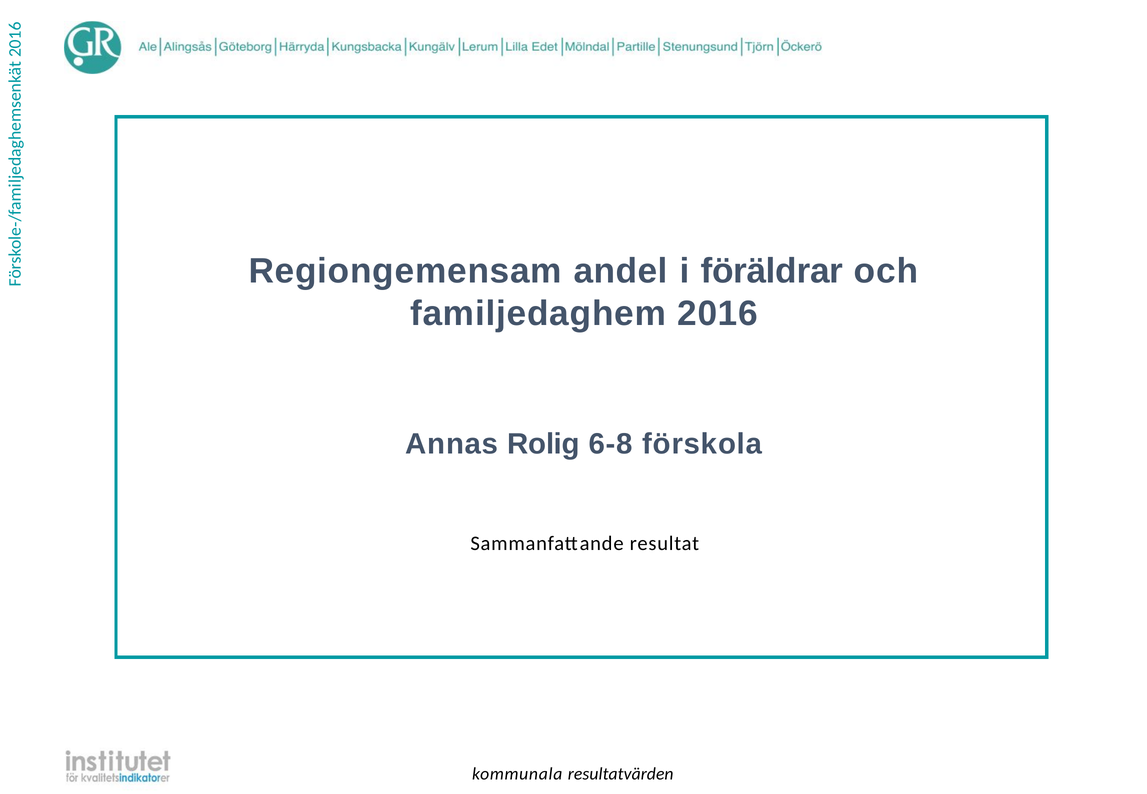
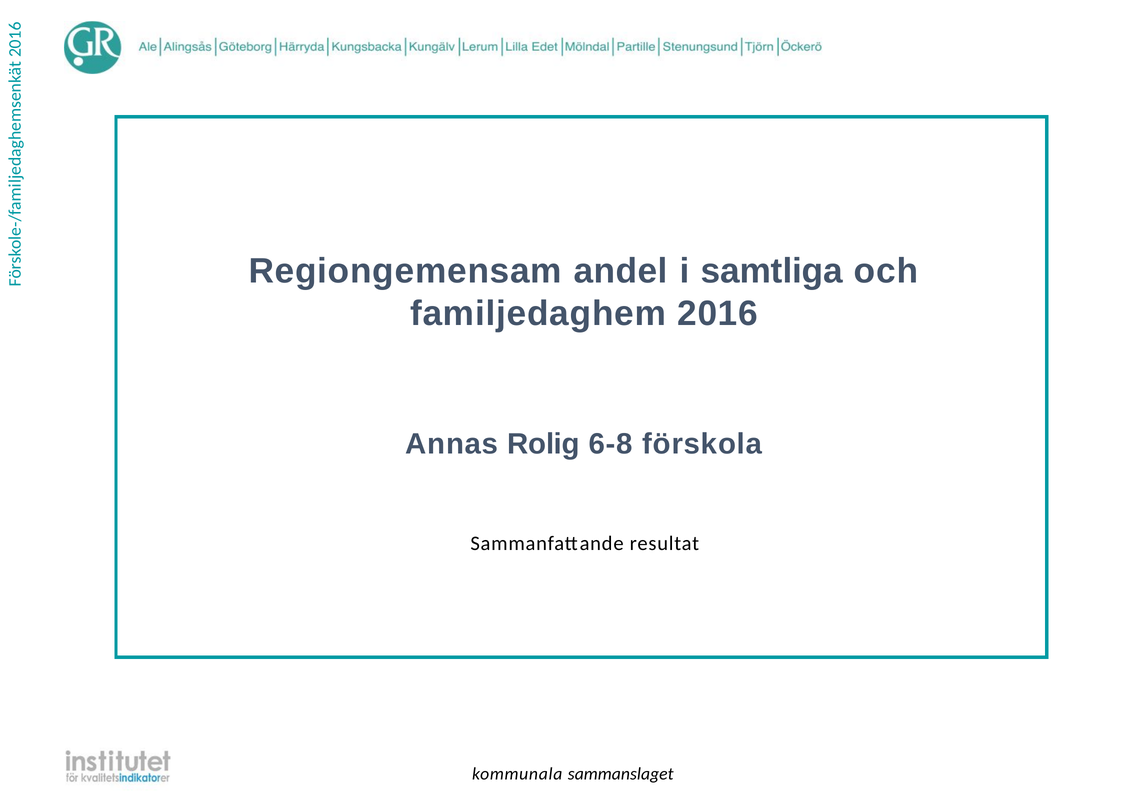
föräldrar: föräldrar -> samtliga (772, 271)
resultatvärden: resultatvärden -> sammanslaget (621, 774)
